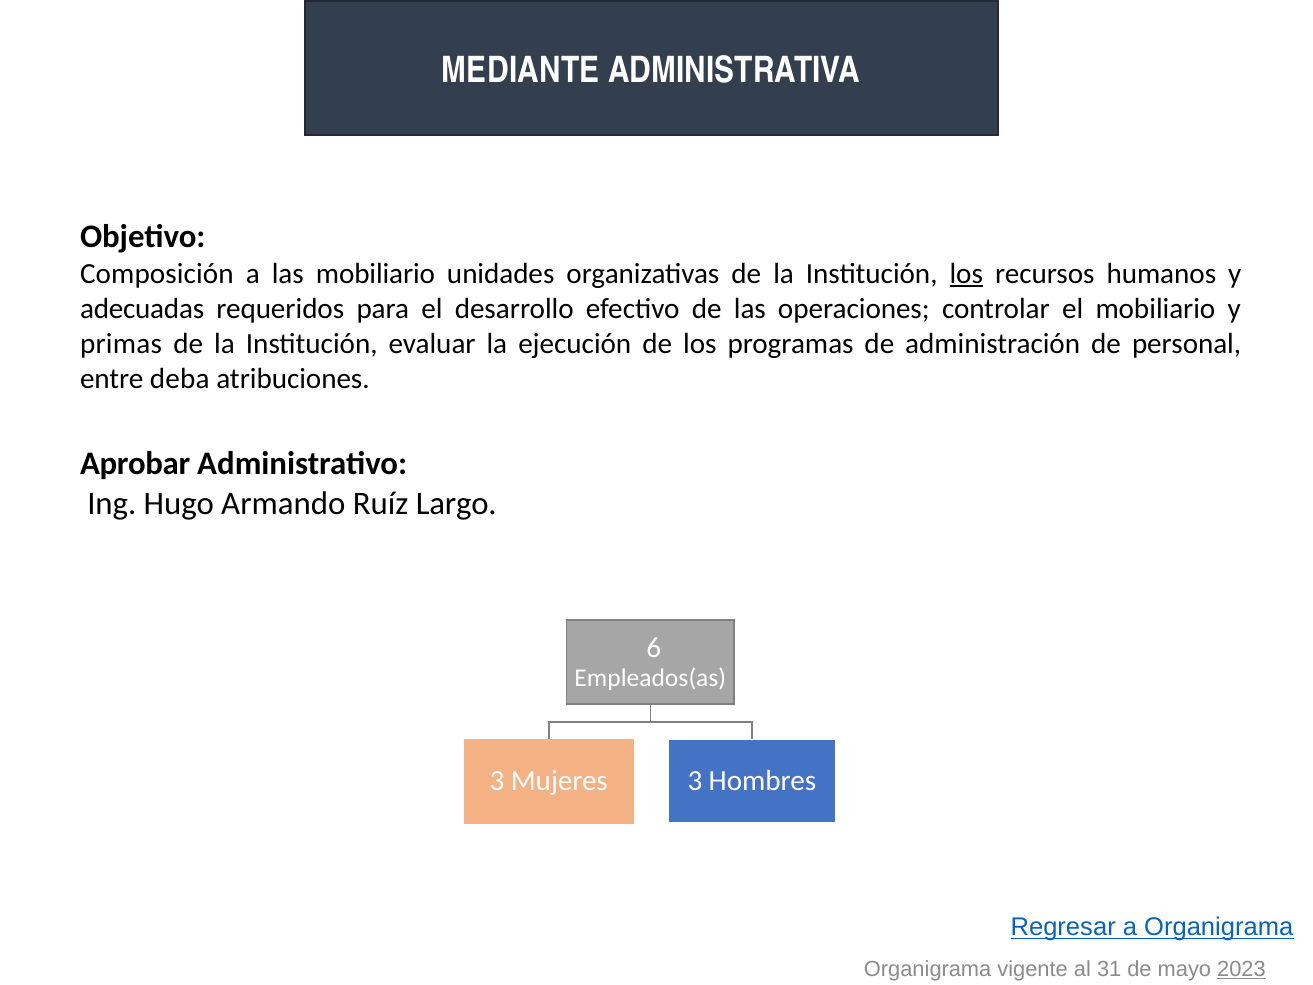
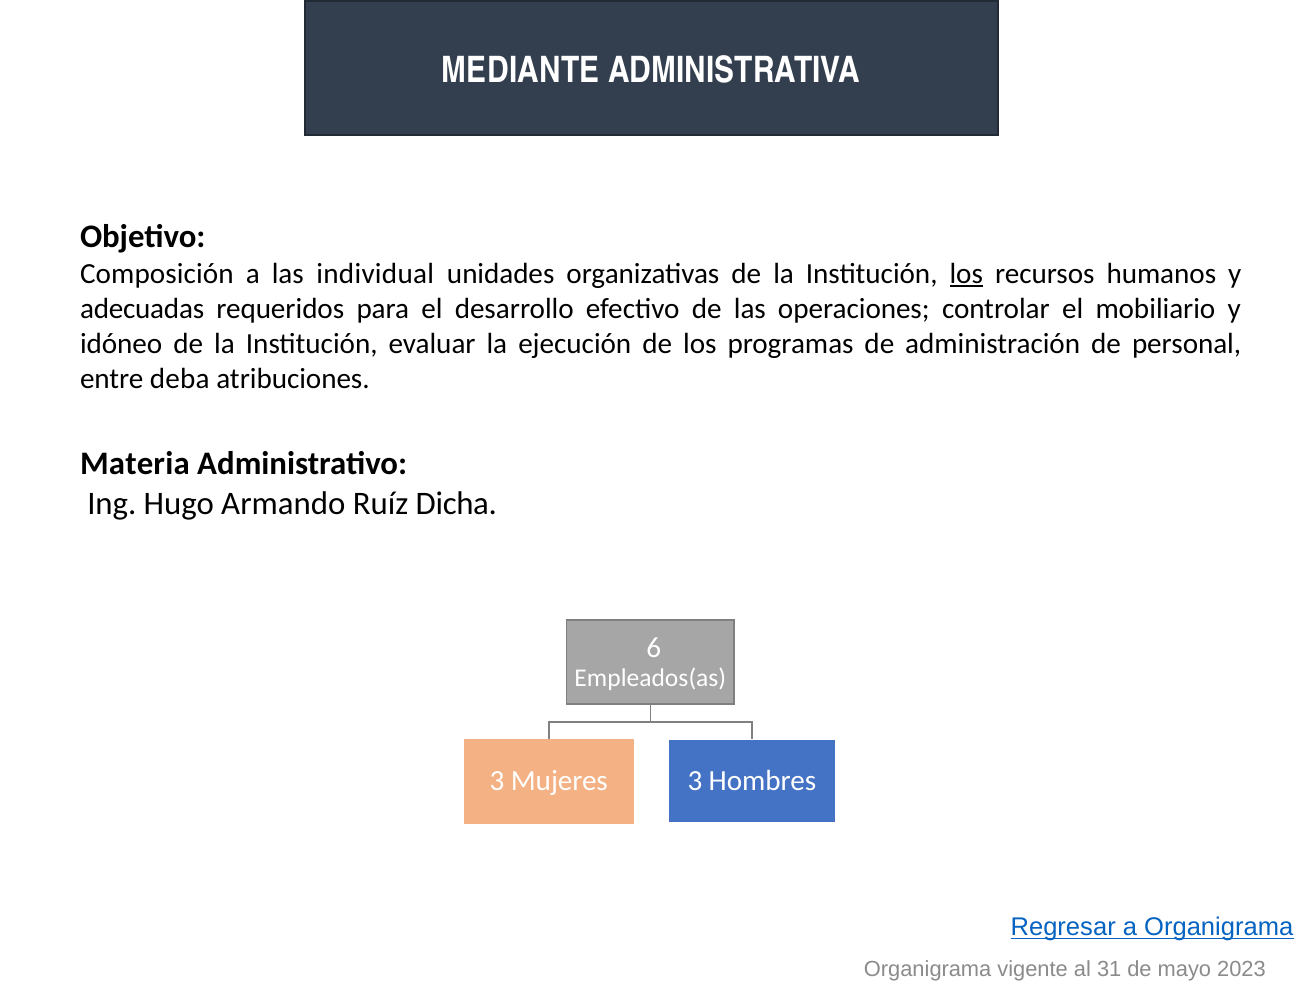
las mobiliario: mobiliario -> individual (375, 273)
primas: primas -> idóneo (121, 343)
Aprobar: Aprobar -> Materia (135, 464)
Largo: Largo -> Dicha (456, 503)
2023 underline: present -> none (1241, 969)
